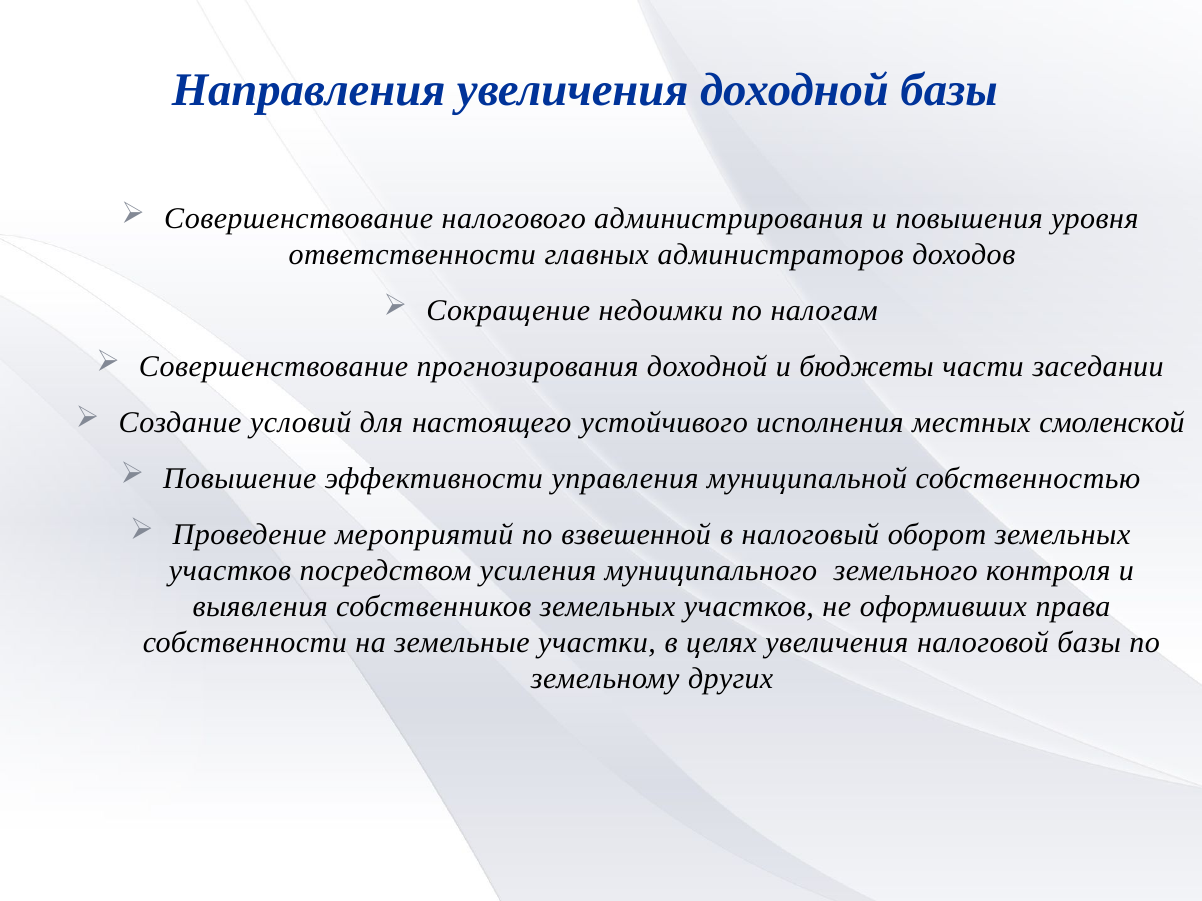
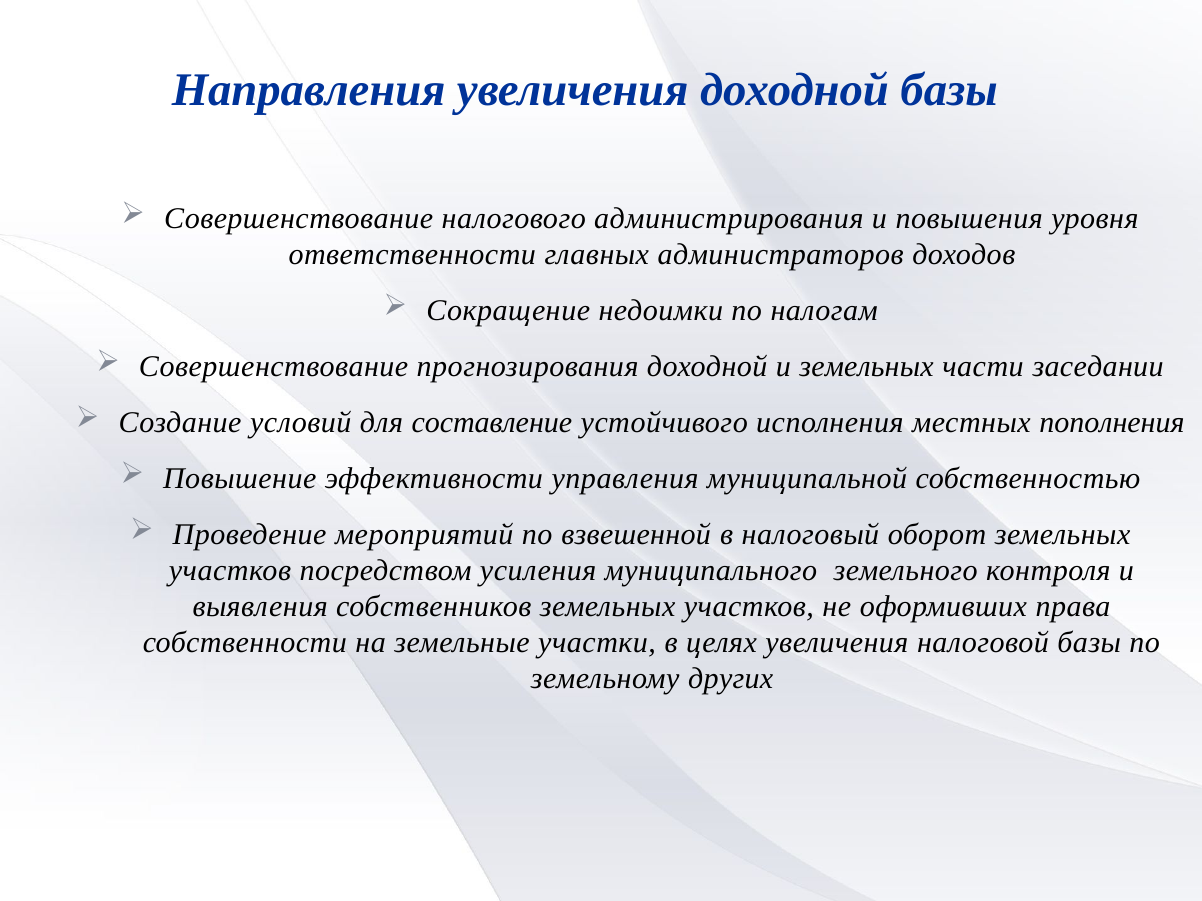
и бюджеты: бюджеты -> земельных (867, 367)
настоящего: настоящего -> составление (492, 423)
смоленской: смоленской -> пополнения (1112, 423)
